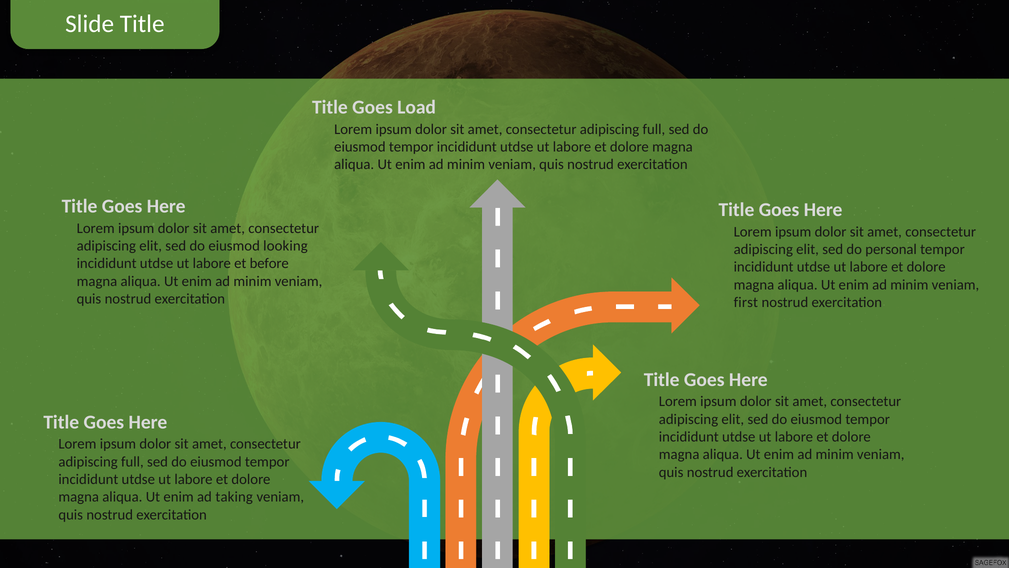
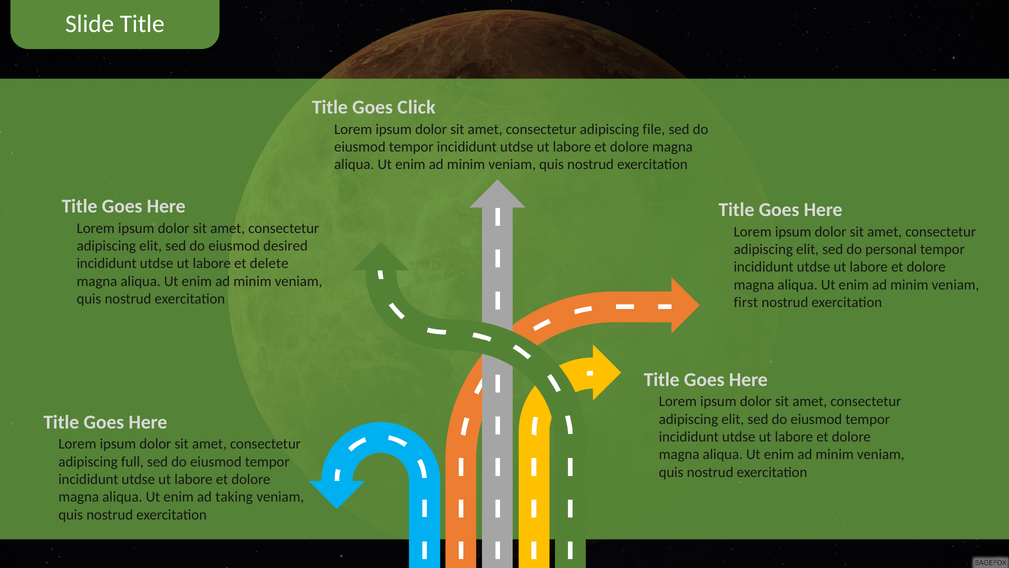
Load: Load -> Click (416, 107)
full: full -> file (654, 129)
looking: looking -> desired (286, 246)
before: before -> delete (269, 263)
